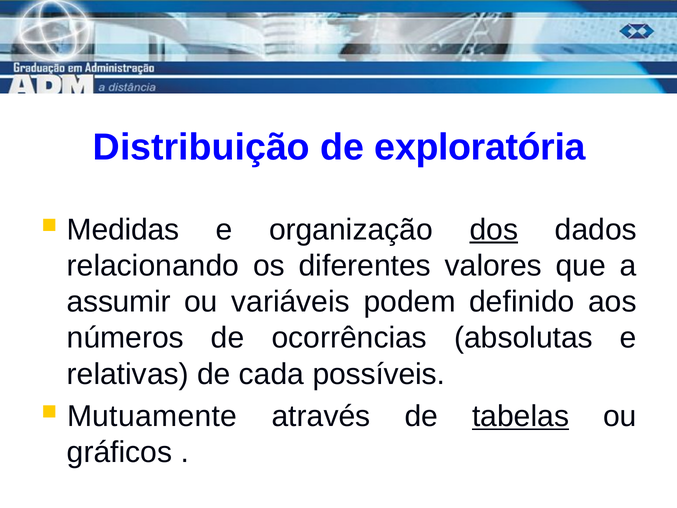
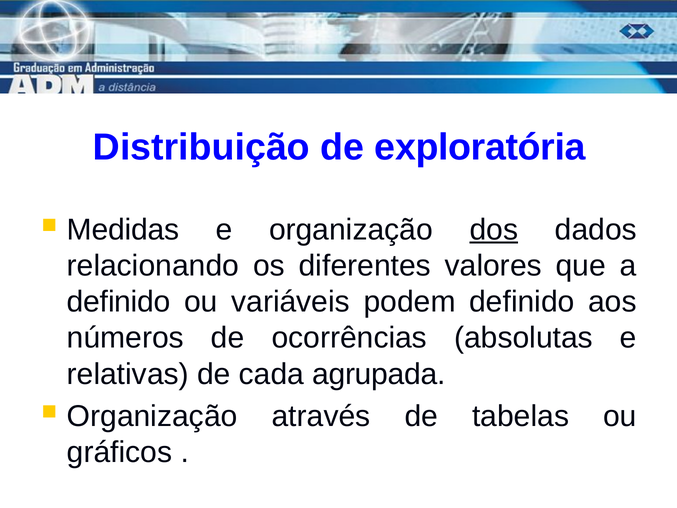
assumir: assumir -> definido (119, 302)
possíveis: possíveis -> agrupada (379, 374)
Mutuamente: Mutuamente -> Organização (152, 416)
tabelas underline: present -> none (521, 416)
